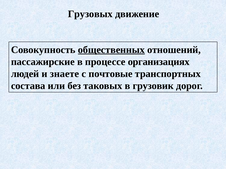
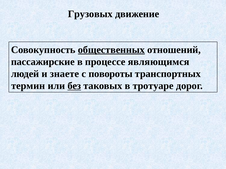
организациях: организациях -> являющимся (159, 62)
почтовые: почтовые -> повороты (111, 74)
состава: состава -> термин (28, 86)
без underline: none -> present (74, 86)
грузовик: грузовик -> тротуаре (153, 86)
